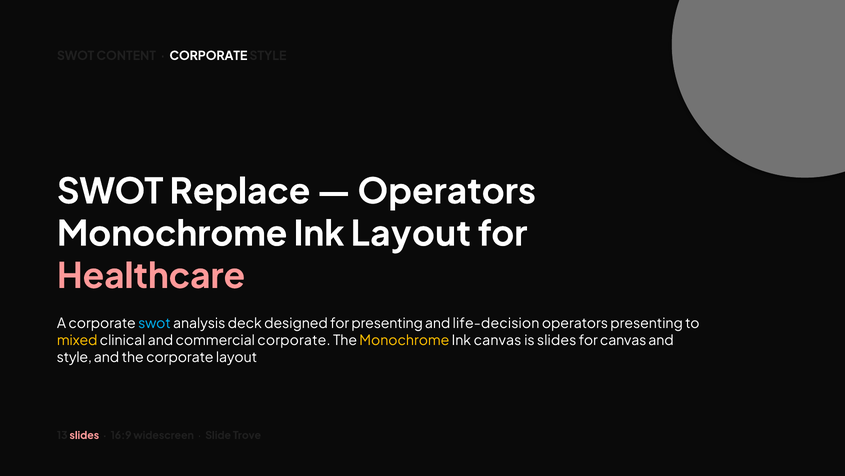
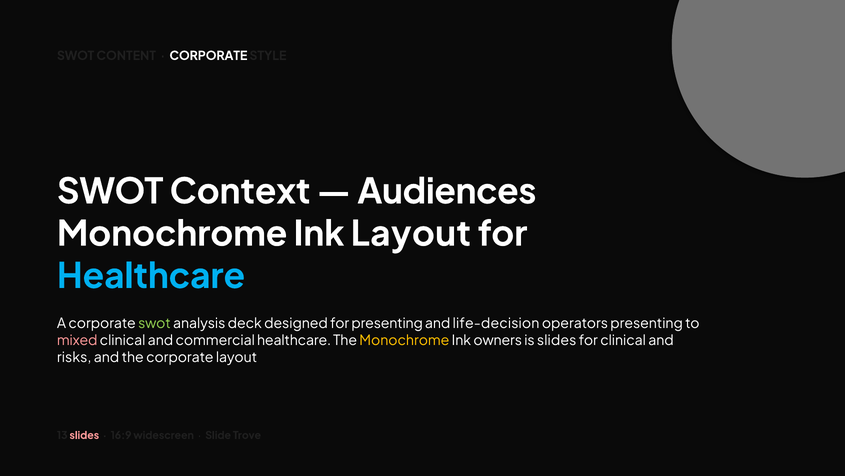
Replace: Replace -> Context (240, 191)
Operators: Operators -> Audiences (447, 191)
Healthcare colour: pink -> light blue (151, 276)
swot colour: light blue -> light green (154, 323)
mixed colour: yellow -> pink (77, 340)
commercial corporate: corporate -> healthcare (294, 340)
Ink canvas: canvas -> owners (498, 340)
for canvas: canvas -> clinical (623, 340)
style: style -> risks (74, 357)
